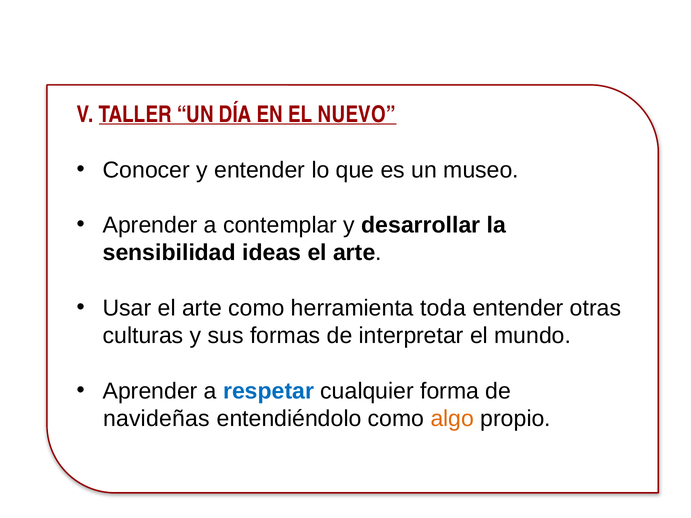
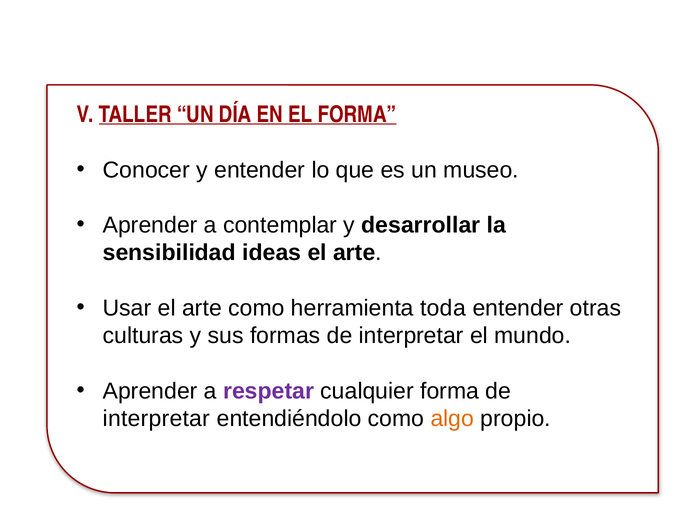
EL NUEVO: NUEVO -> FORMA (357, 115)
respetar colour: blue -> purple (269, 391)
navideñas: navideñas -> interpretar (157, 419)
